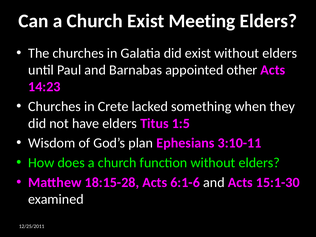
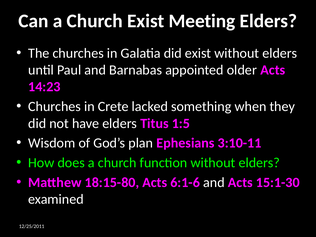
other: other -> older (242, 70)
18:15-28: 18:15-28 -> 18:15-80 (112, 182)
